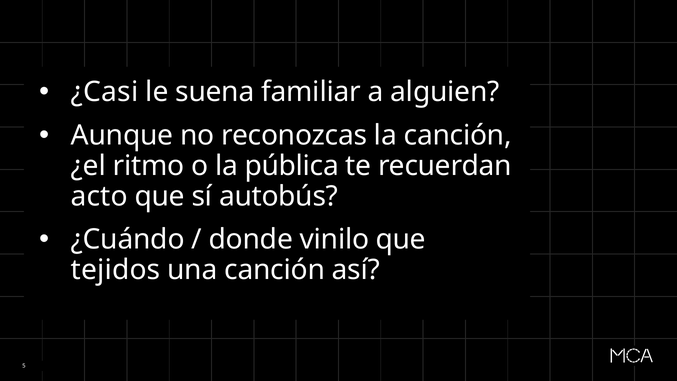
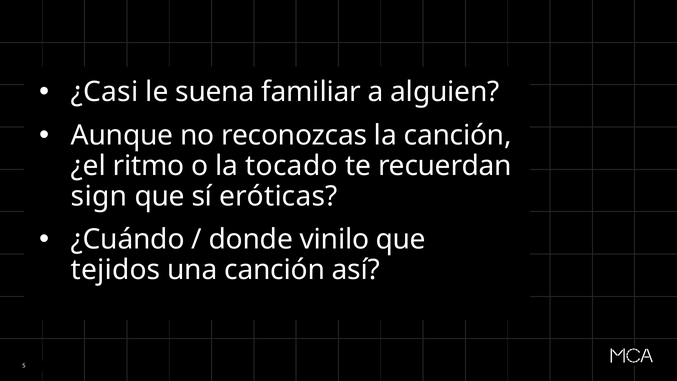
pública: pública -> tocado (291, 166)
acto: acto -> sign (99, 196)
autobús: autobús -> eróticas (278, 196)
